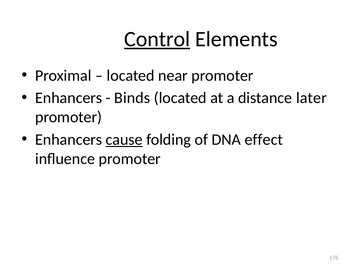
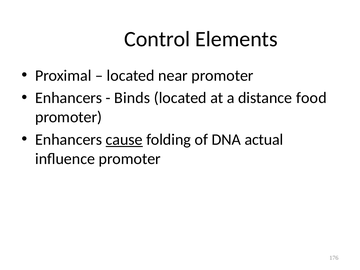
Control underline: present -> none (157, 39)
later: later -> food (311, 98)
effect: effect -> actual (264, 140)
